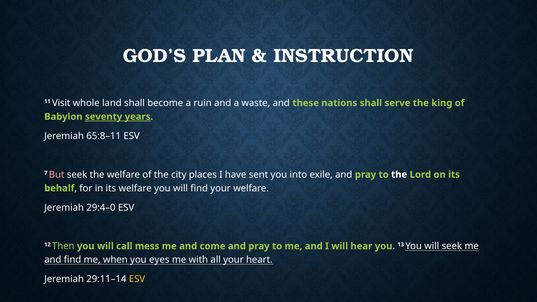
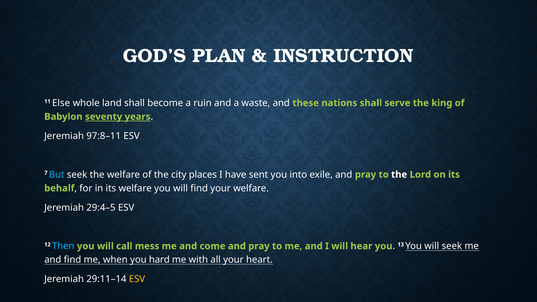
Visit: Visit -> Else (61, 103)
65:8–11: 65:8–11 -> 97:8–11 (104, 136)
But colour: pink -> light blue (57, 175)
29:4–0: 29:4–0 -> 29:4–5 (101, 208)
Then colour: light green -> light blue (63, 246)
eyes: eyes -> hard (159, 260)
